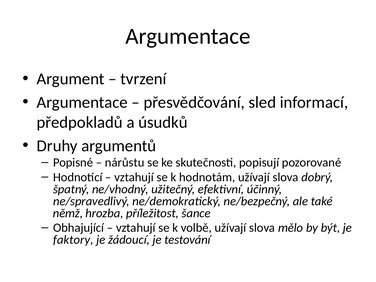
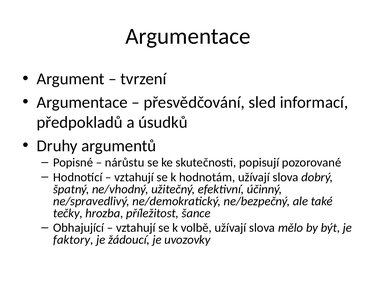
němž: němž -> tečky (68, 213)
testování: testování -> uvozovky (187, 240)
